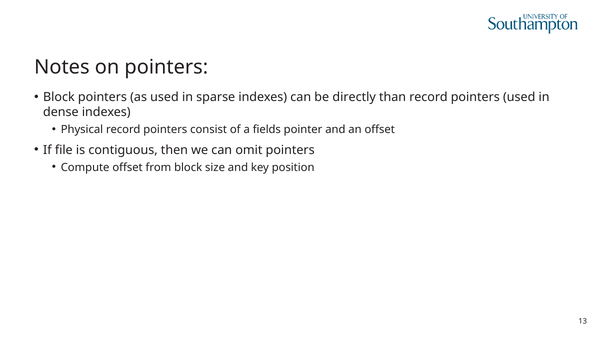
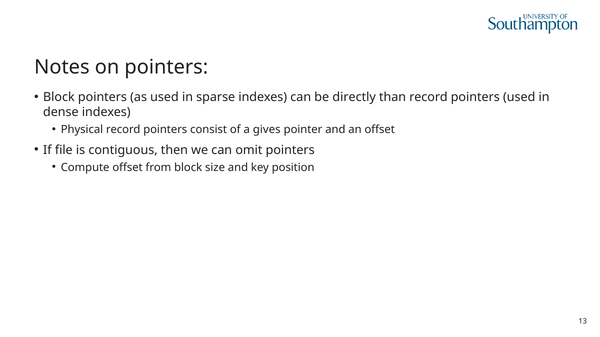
fields: fields -> gives (267, 130)
